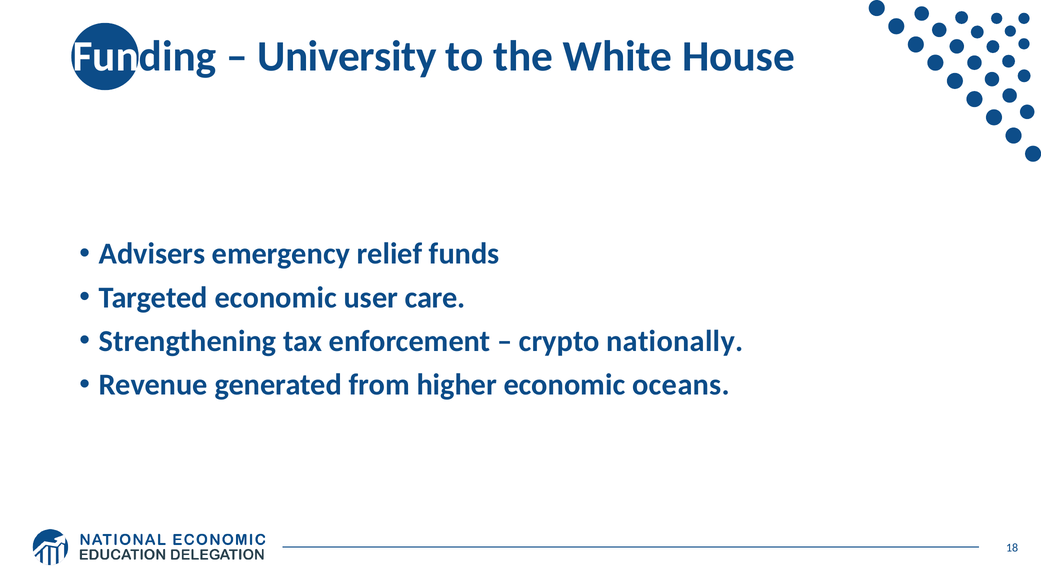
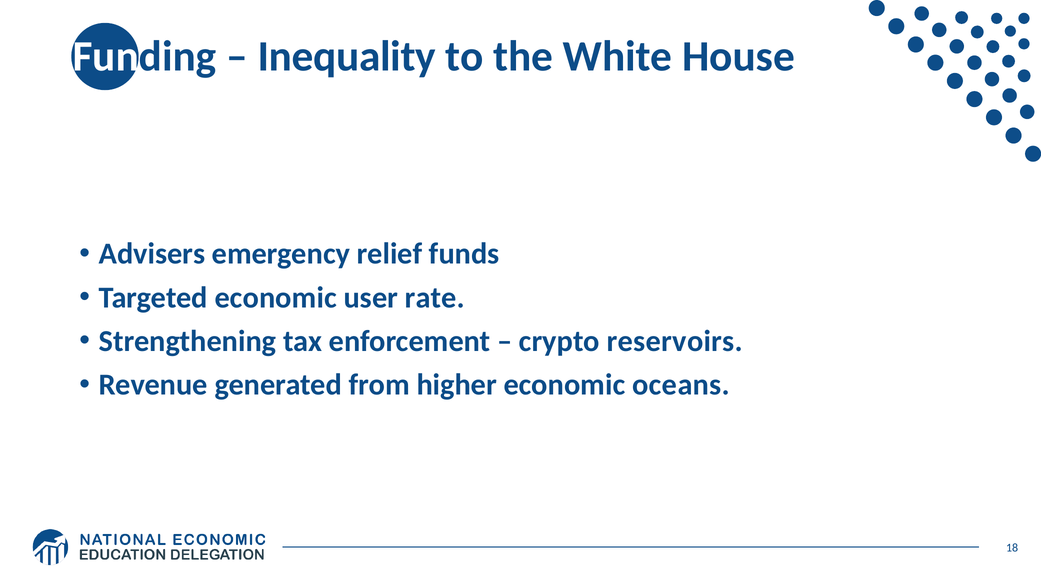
University: University -> Inequality (347, 56)
care: care -> rate (435, 298)
nationally: nationally -> reservoirs (675, 341)
